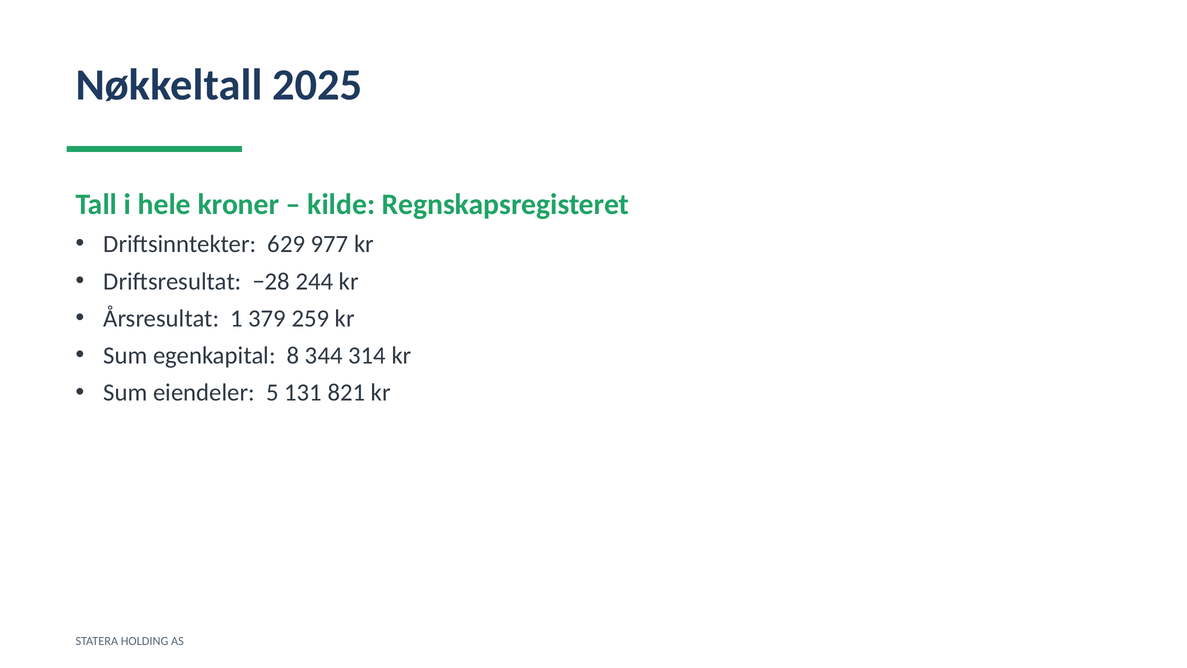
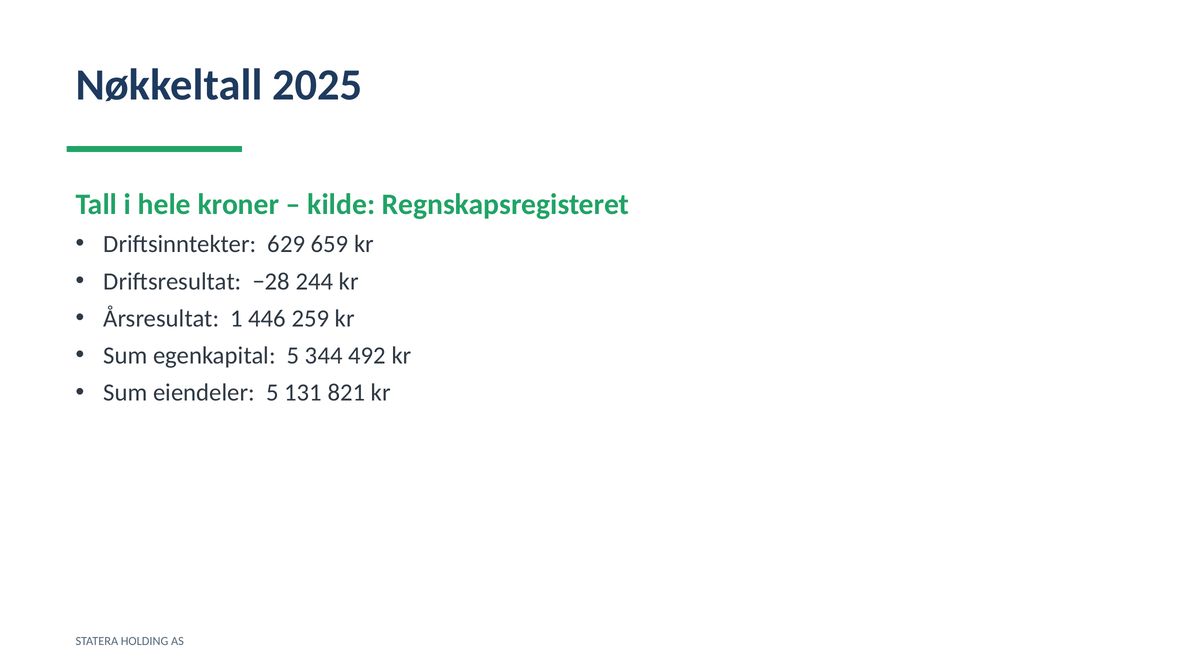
977: 977 -> 659 (330, 244)
379: 379 -> 446 (267, 318)
egenkapital 8: 8 -> 5 (293, 355)
314: 314 -> 492 (367, 355)
